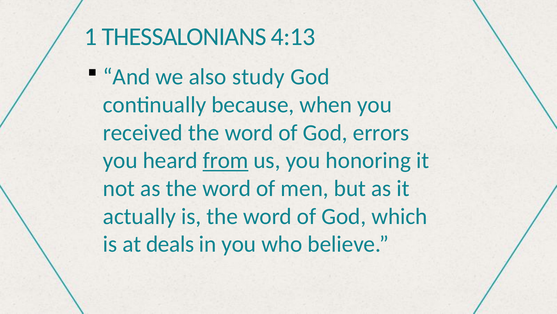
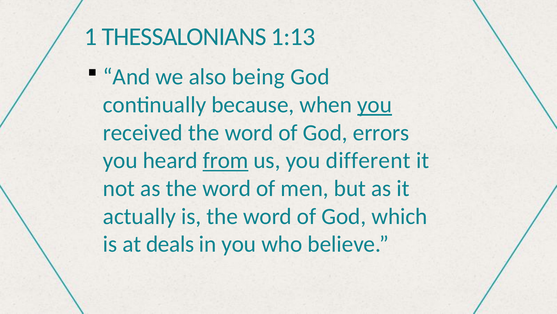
4:13: 4:13 -> 1:13 (293, 37)
study: study -> being (258, 77)
you underline: none -> present (375, 105)
honoring: honoring -> different (368, 160)
